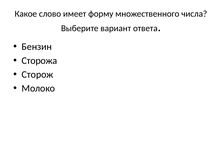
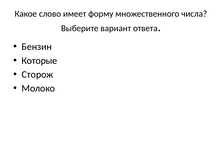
Сторожа: Сторожа -> Которые (39, 60)
